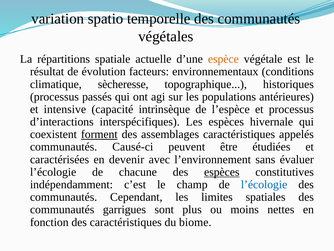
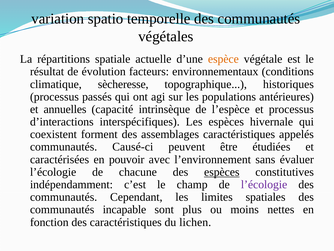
intensive: intensive -> annuelles (65, 109)
forment underline: present -> none (99, 134)
devenir: devenir -> pouvoir (127, 159)
l’écologie colour: blue -> purple (264, 184)
garrigues: garrigues -> incapable (124, 209)
biome: biome -> lichen (195, 222)
